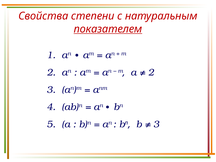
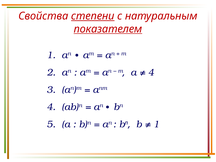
степени underline: none -> present (93, 16)
2: 2 -> 4 (151, 72)
3: 3 -> 1 (156, 124)
